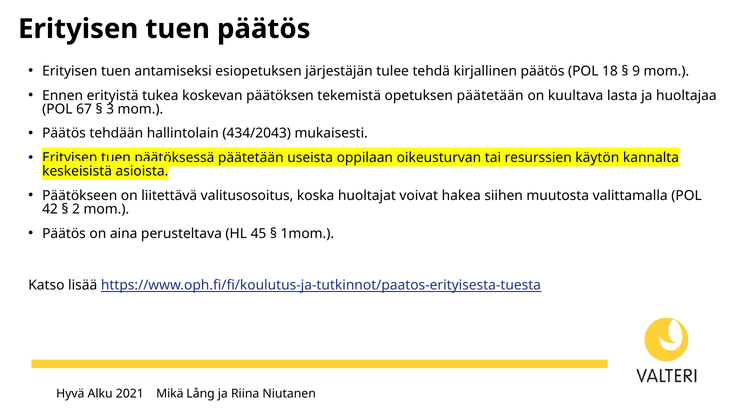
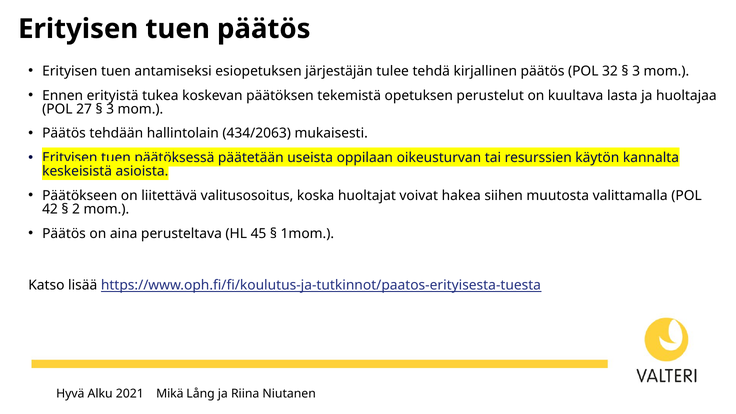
18: 18 -> 32 (610, 71)
9: 9 -> 3 (636, 71)
opetuksen päätetään: päätetään -> perustelut (490, 96)
67: 67 -> 27 (84, 109)
434/2043: 434/2043 -> 434/2063 (257, 133)
